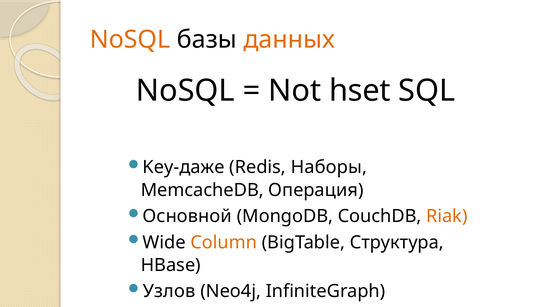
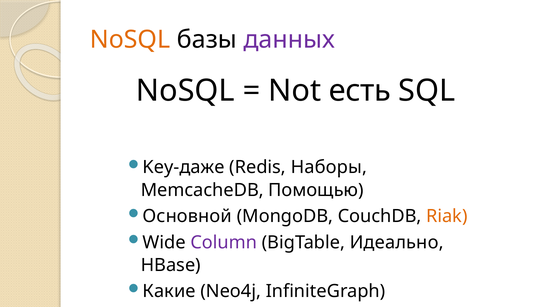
данных colour: orange -> purple (289, 40)
hset: hset -> есть (360, 91)
Операция: Операция -> Помощью (316, 190)
Column colour: orange -> purple (224, 242)
Структура: Структура -> Идеально (397, 242)
Узлов: Узлов -> Какие (169, 291)
